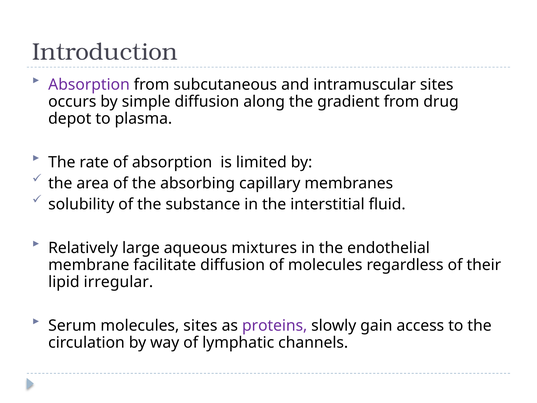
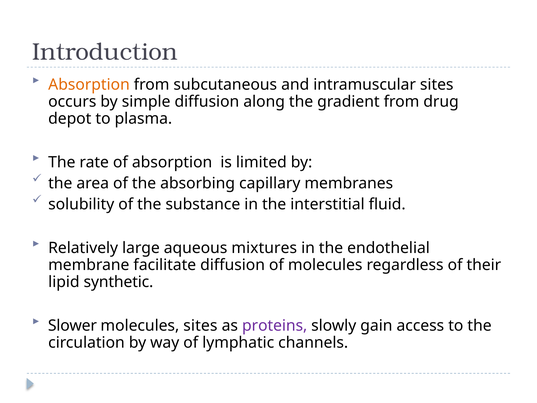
Absorption colour: purple -> orange (89, 85)
irregular: irregular -> synthetic (118, 282)
Serum: Serum -> Slower (72, 325)
